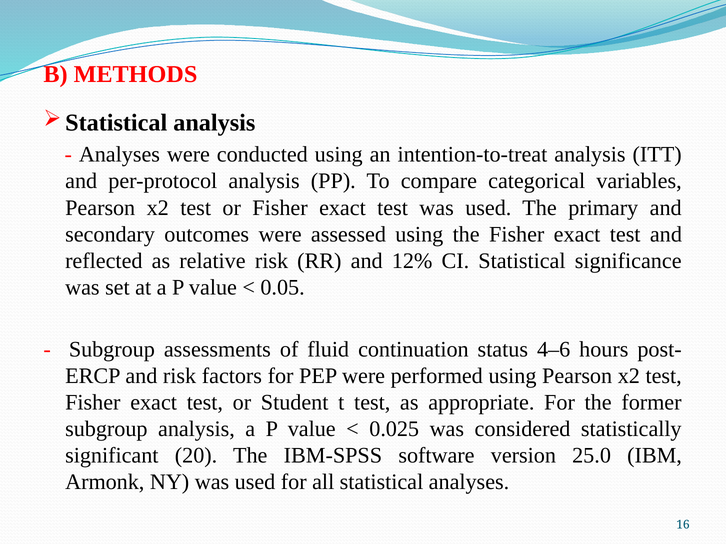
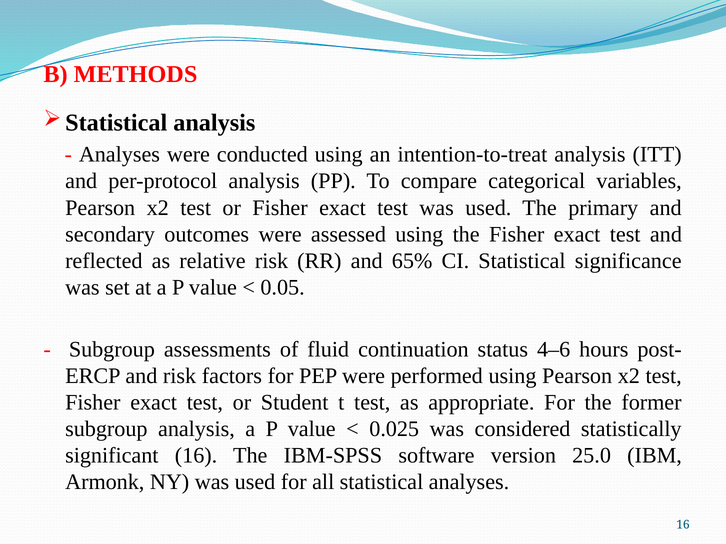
12%: 12% -> 65% (412, 261)
significant 20: 20 -> 16 (196, 456)
